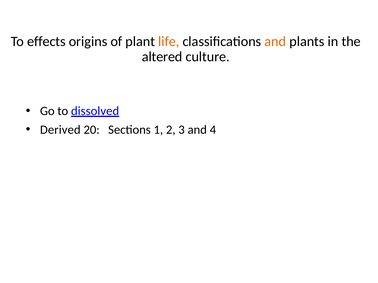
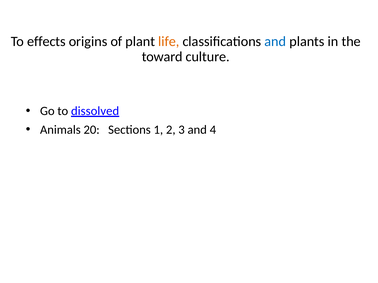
and colour: orange -> blue (275, 41)
altered: altered -> toward (162, 57)
Derived: Derived -> Animals (60, 130)
